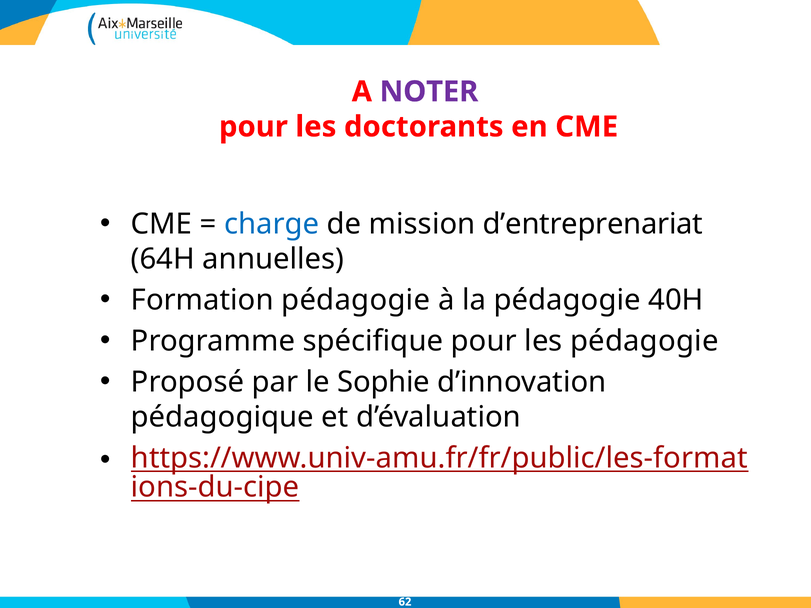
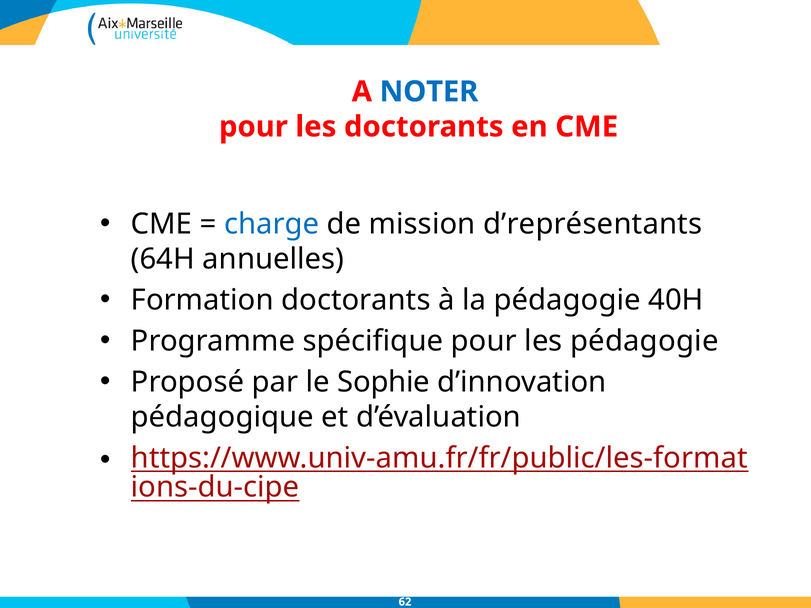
NOTER colour: purple -> blue (429, 92)
d’entreprenariat: d’entreprenariat -> d’représentants (593, 224)
Formation pédagogie: pédagogie -> doctorants (356, 300)
